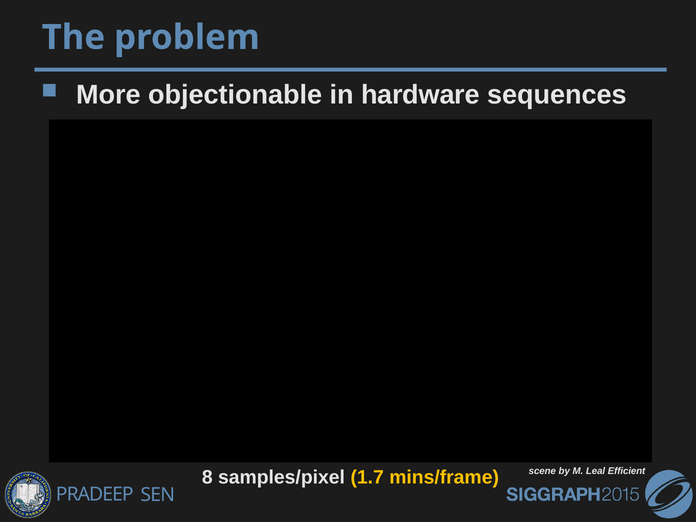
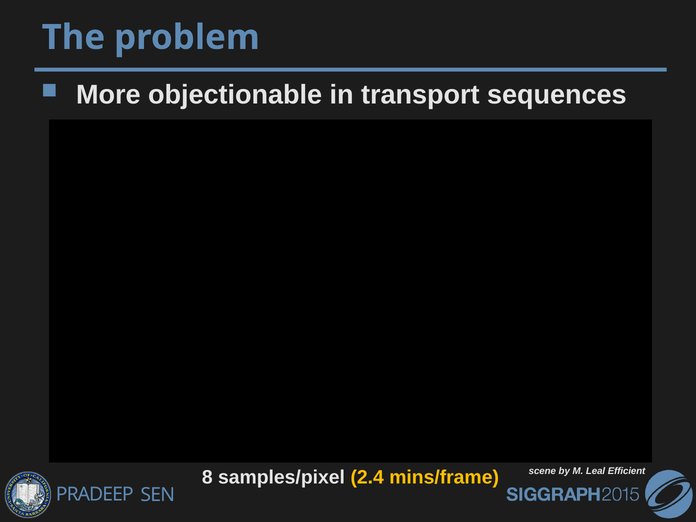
hardware: hardware -> transport (420, 95)
1.7: 1.7 -> 2.4 (367, 478)
